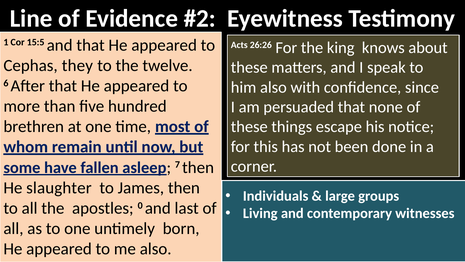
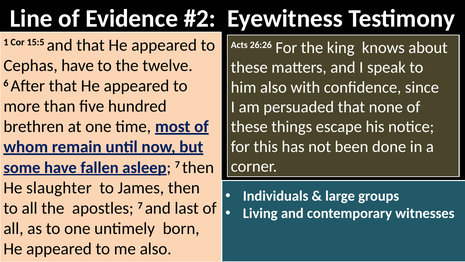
Cephas they: they -> have (78, 65)
apostles 0: 0 -> 7 (140, 205)
